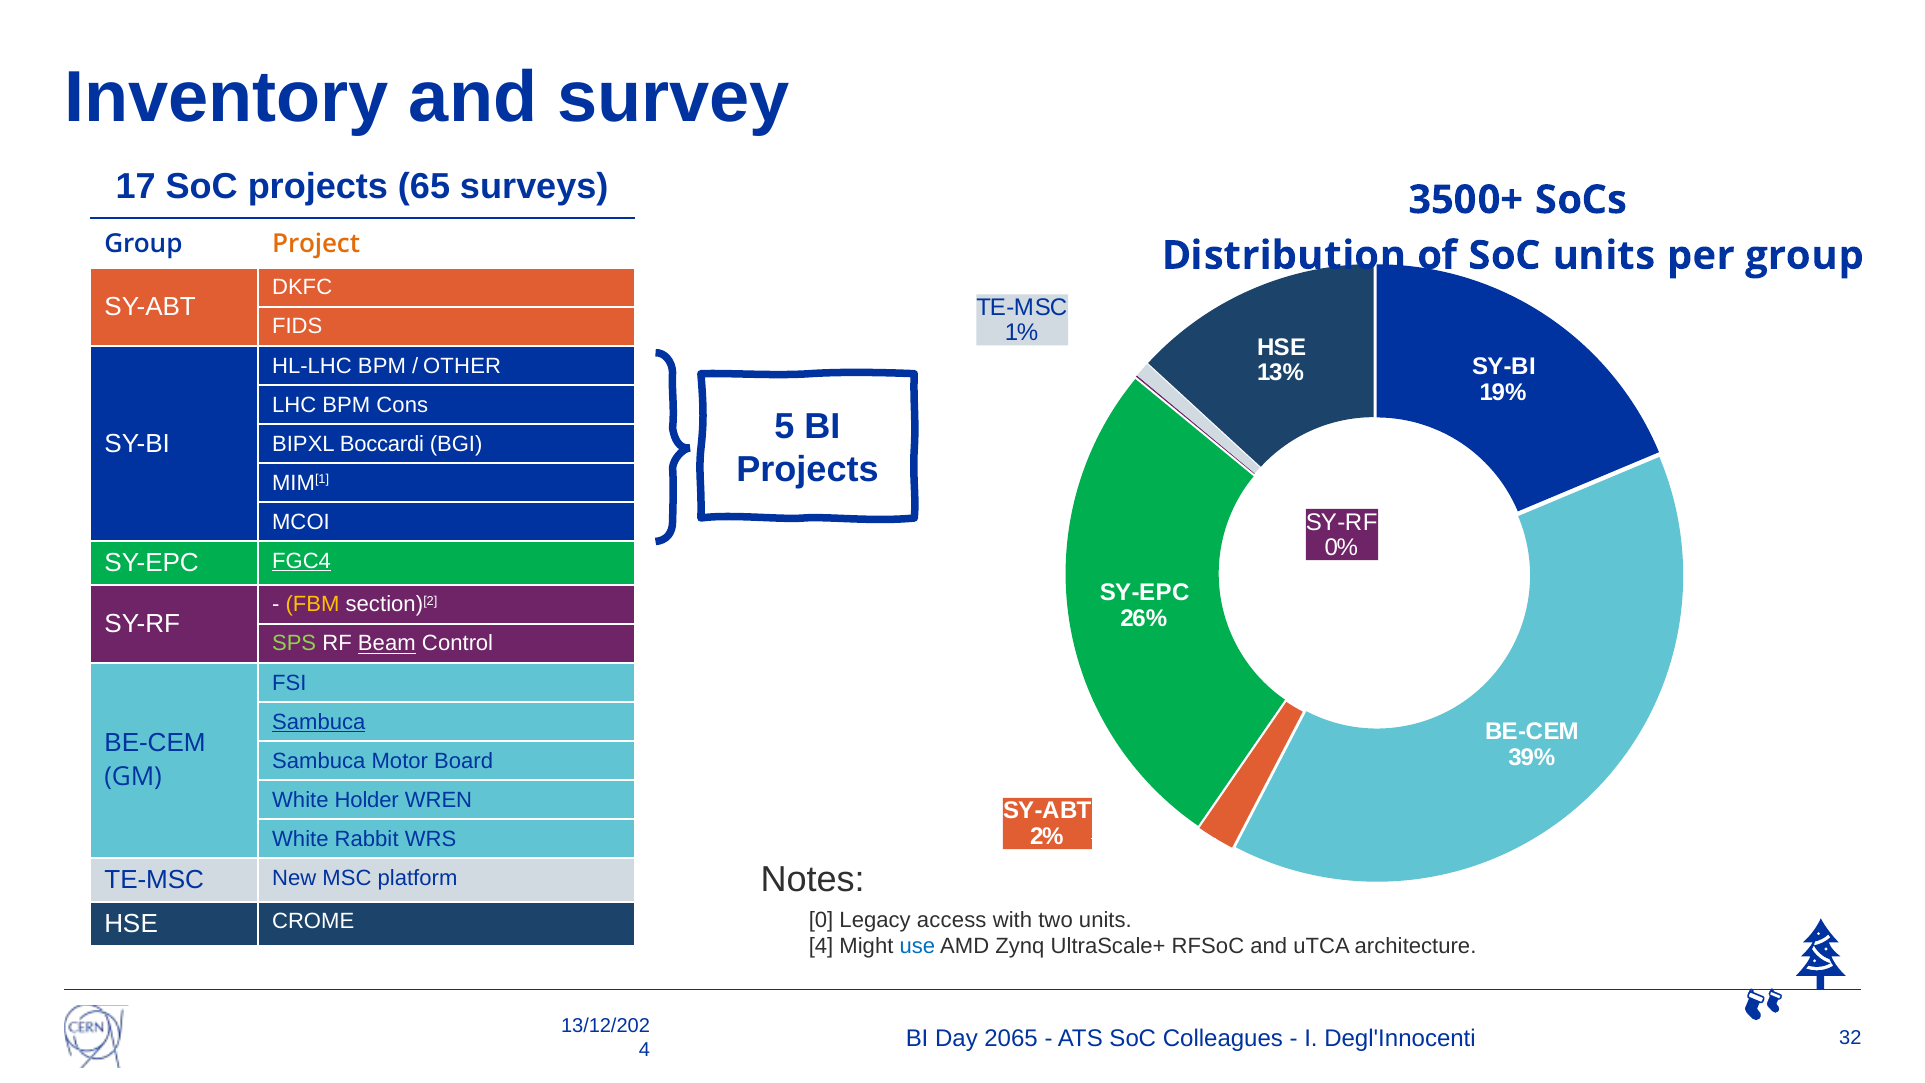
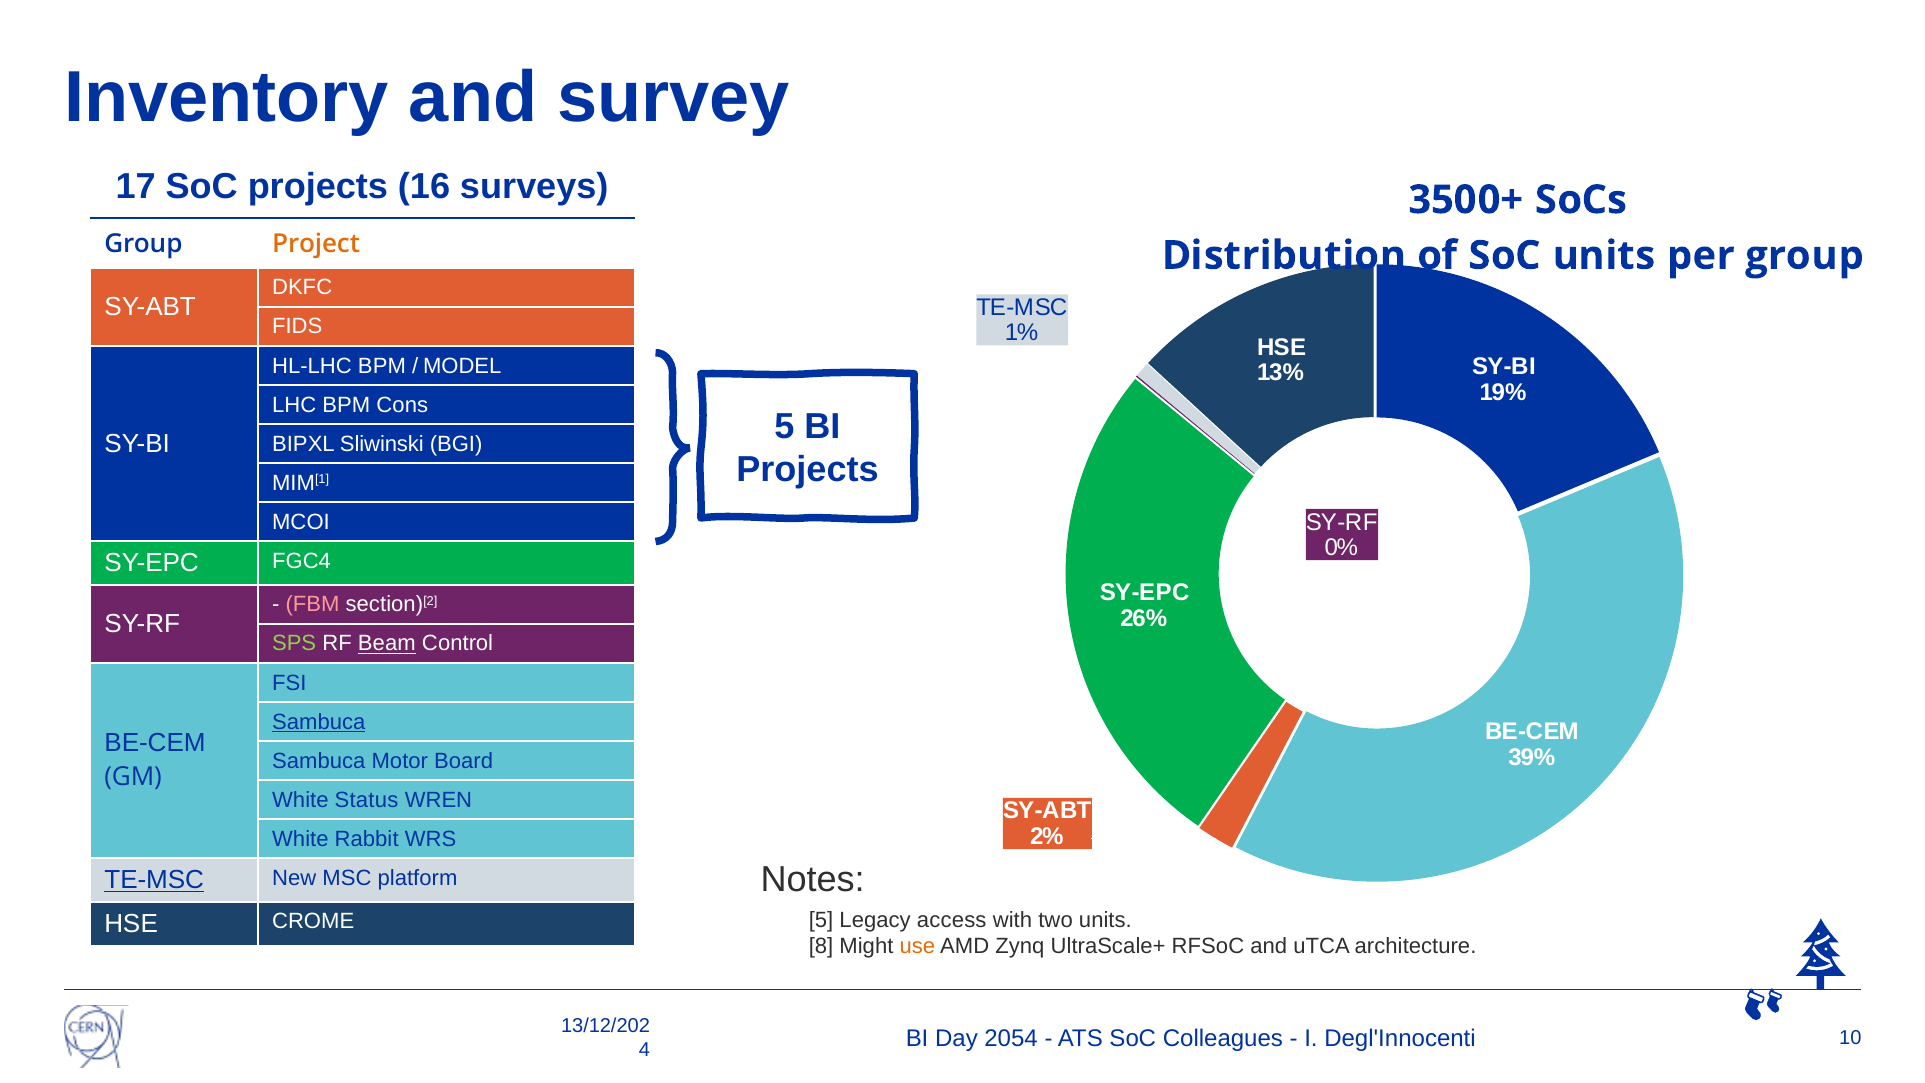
65: 65 -> 16 (424, 187)
OTHER: OTHER -> MODEL (462, 366)
Boccardi: Boccardi -> Sliwinski (382, 444)
FGC4 underline: present -> none (302, 561)
FBM colour: yellow -> pink (313, 605)
Holder: Holder -> Status (367, 800)
TE-MSC underline: none -> present (154, 880)
0: 0 -> 5 (821, 920)
4: 4 -> 8 (821, 946)
use colour: blue -> orange (917, 946)
2065: 2065 -> 2054 (1011, 1038)
32: 32 -> 10 (1850, 1038)
